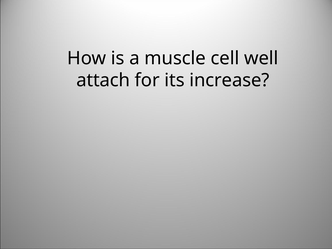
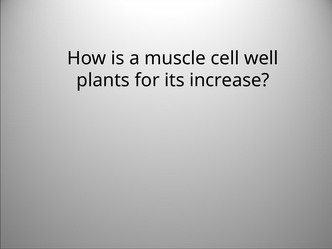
attach: attach -> plants (103, 80)
